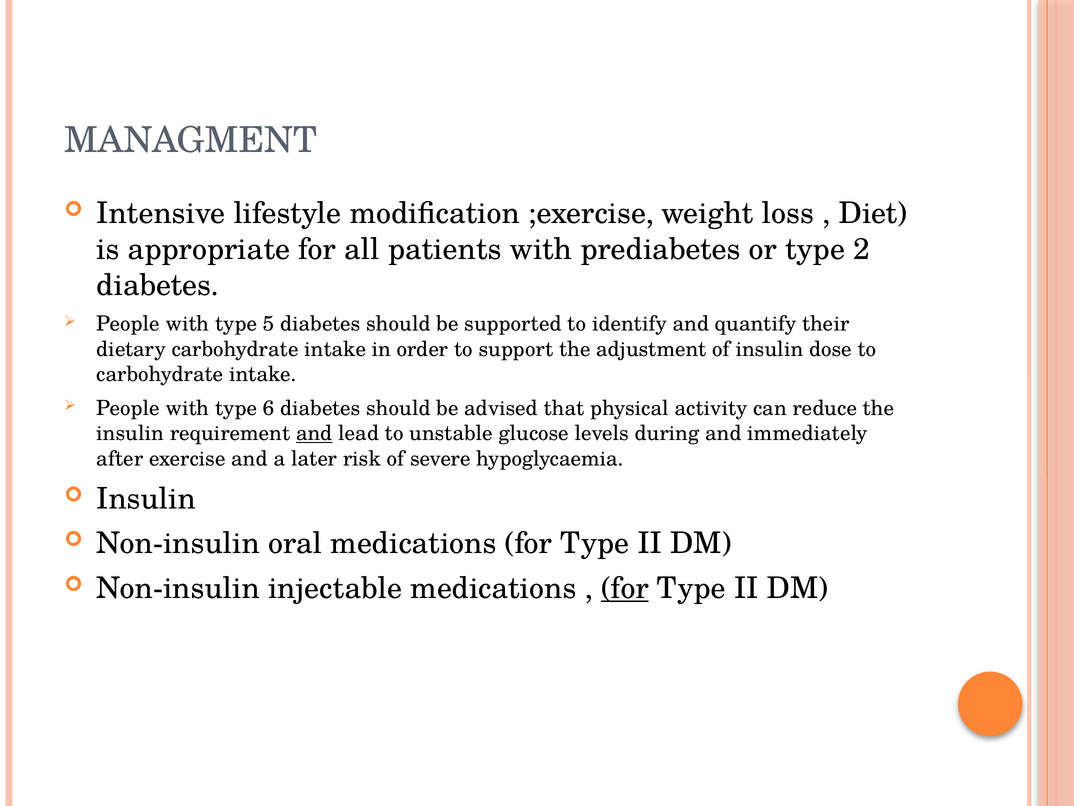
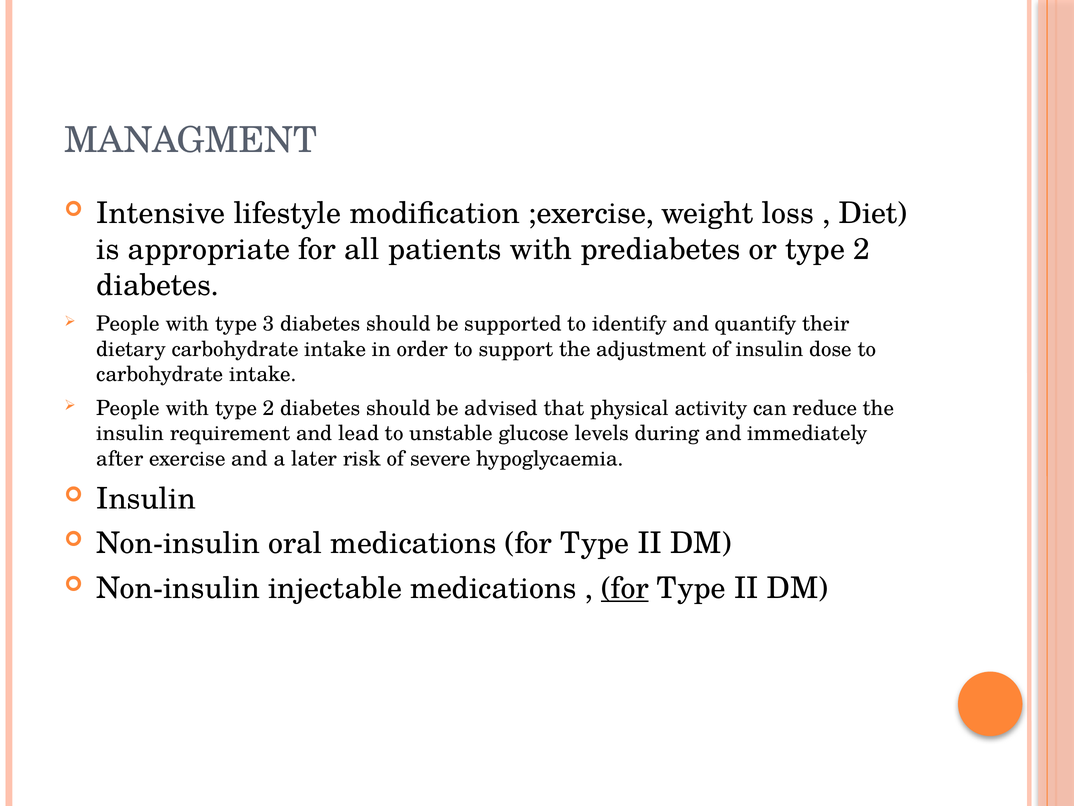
5: 5 -> 3 (269, 324)
with type 6: 6 -> 2 (269, 408)
and underline: present -> none (314, 433)
